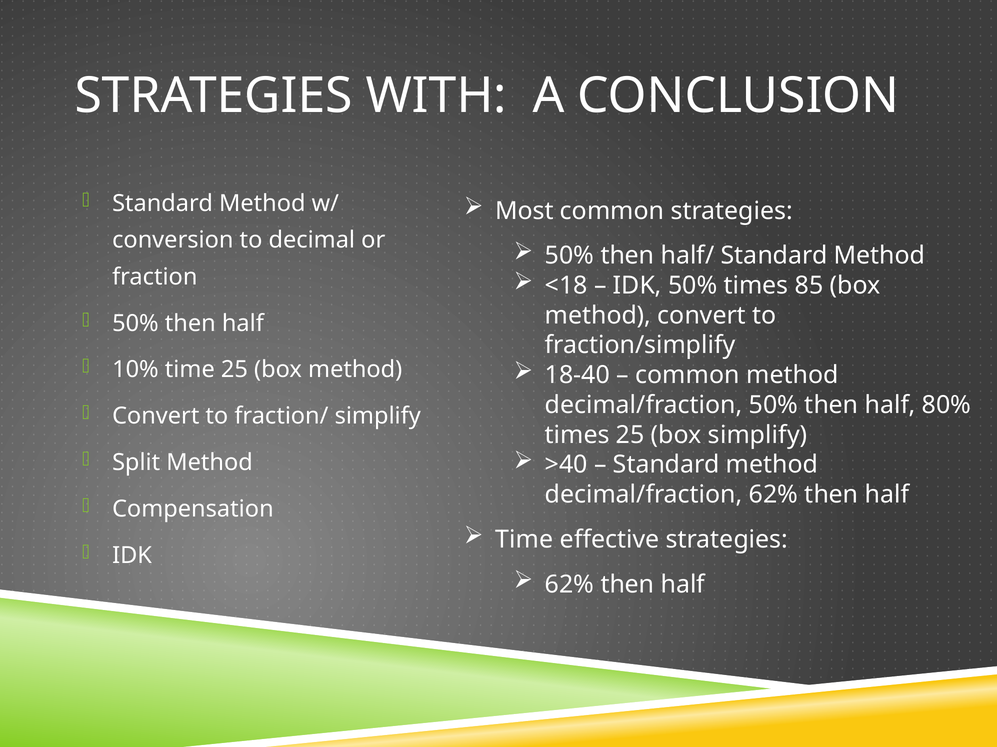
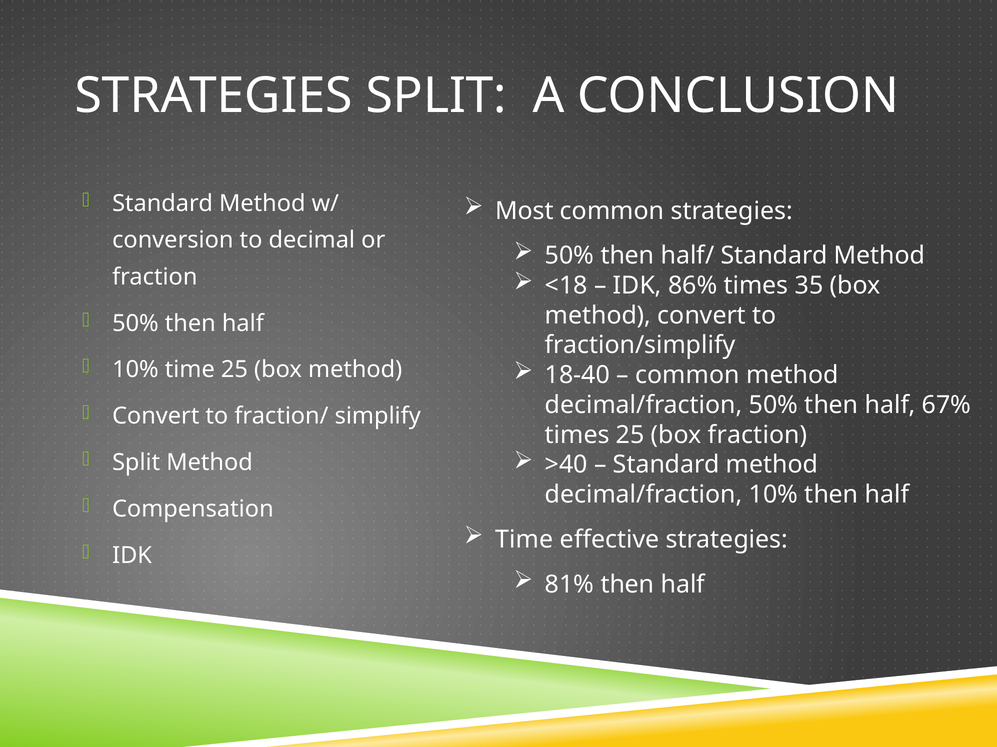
STRATEGIES WITH: WITH -> SPLIT (436, 96)
IDK 50%: 50% -> 86% (693, 286)
85: 85 -> 35 (809, 286)
80%: 80% -> 67% (946, 405)
box simplify: simplify -> fraction (758, 435)
decimal/fraction 62%: 62% -> 10% (773, 495)
62%: 62% -> 81% (569, 585)
